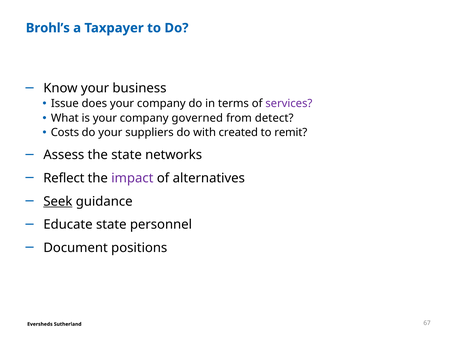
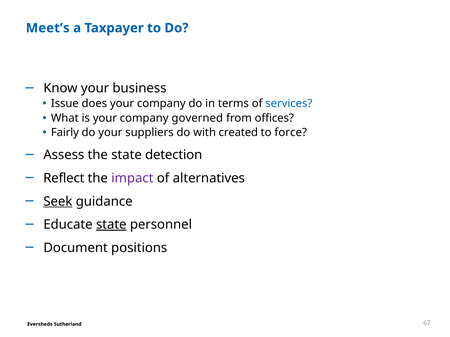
Brohl’s: Brohl’s -> Meet’s (48, 28)
services colour: purple -> blue (289, 104)
detect: detect -> offices (274, 118)
Costs: Costs -> Fairly (65, 133)
remit: remit -> force (291, 133)
networks: networks -> detection (174, 155)
state underline: none -> present (111, 225)
